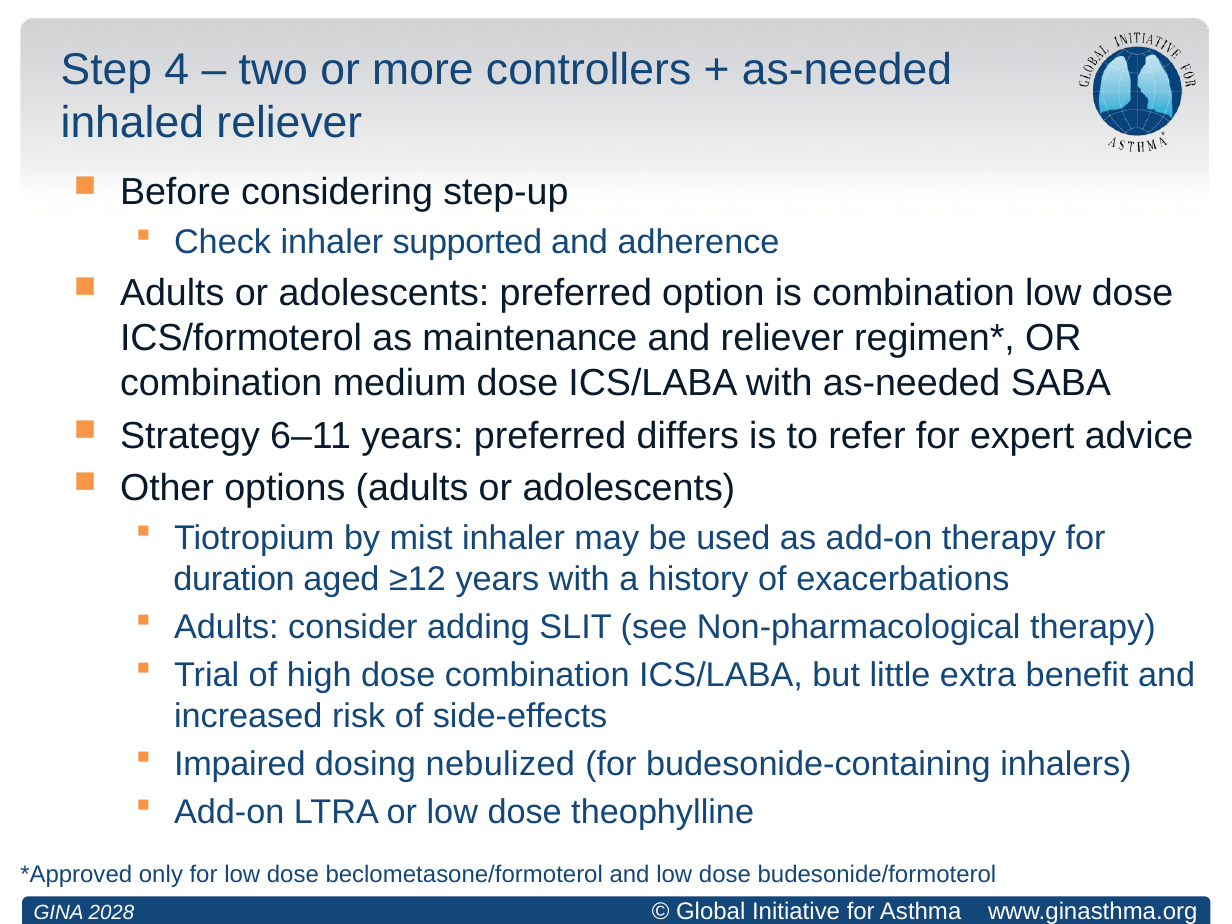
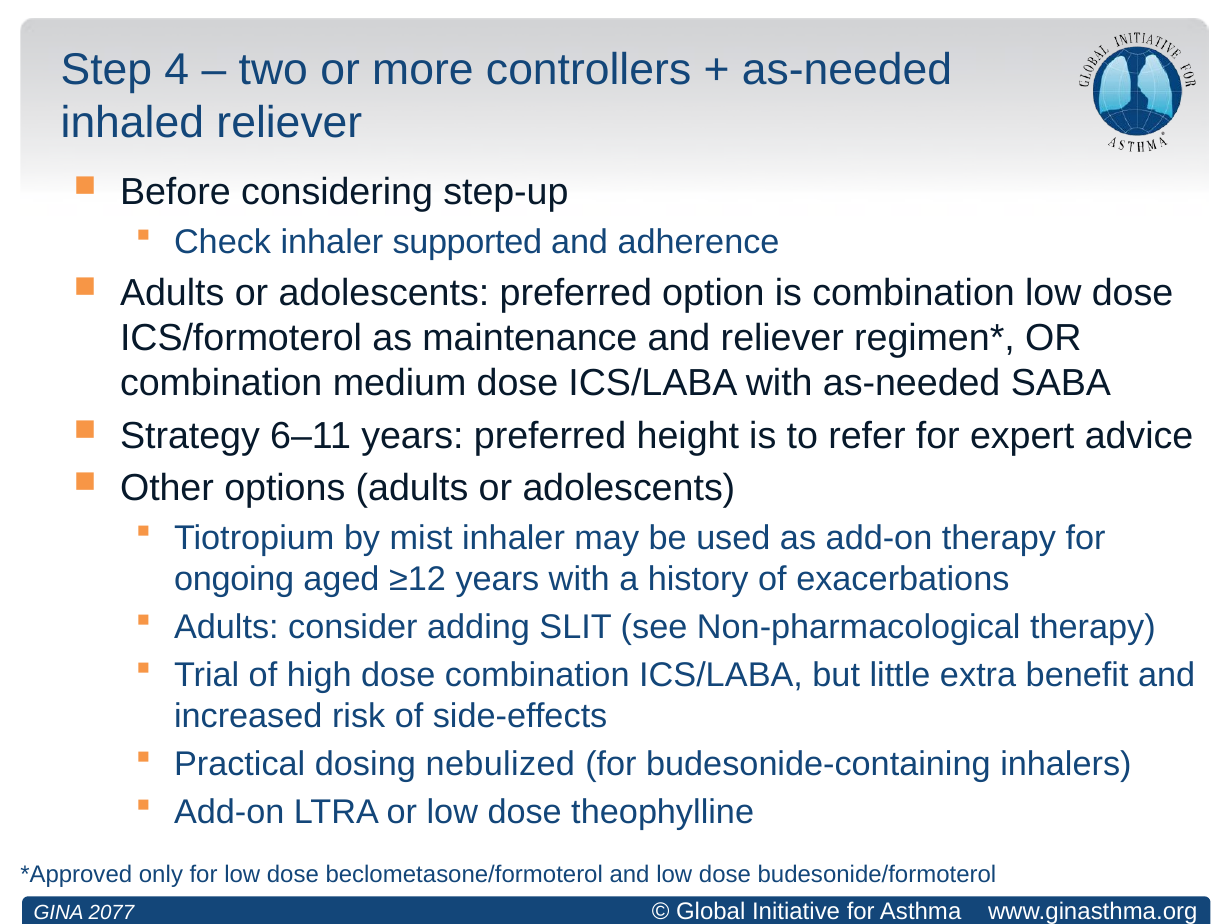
differs: differs -> height (688, 436)
duration: duration -> ongoing (234, 579)
Impaired: Impaired -> Practical (240, 764)
2028: 2028 -> 2077 (111, 912)
